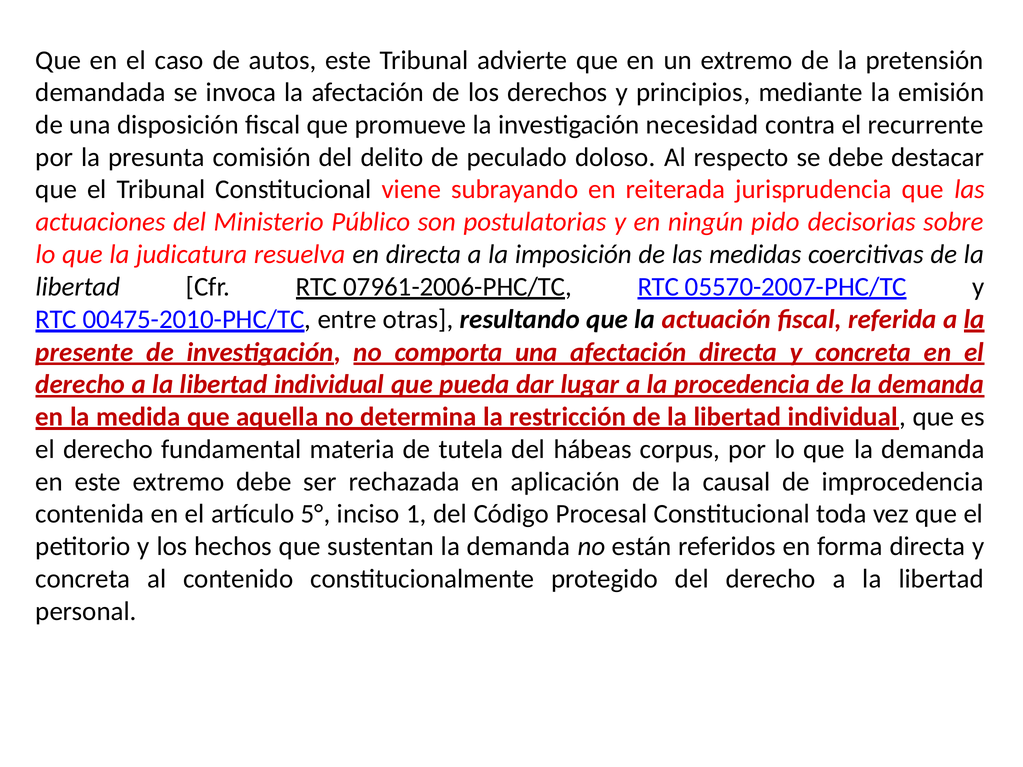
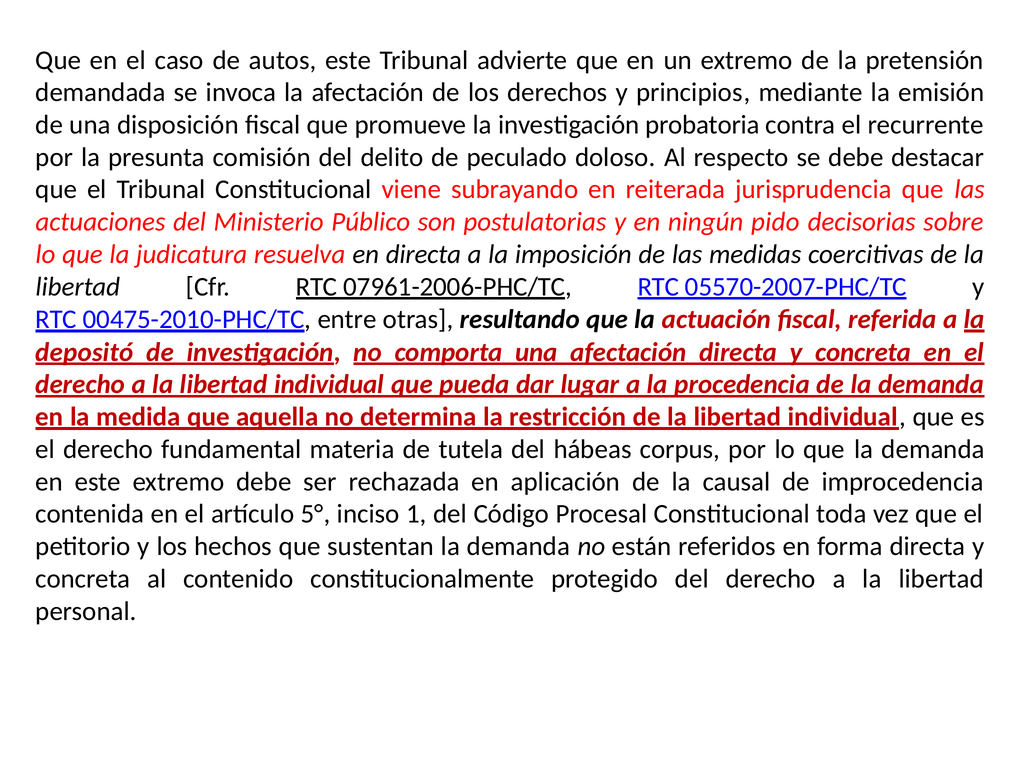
necesidad: necesidad -> probatoria (703, 125)
presente: presente -> depositó (84, 352)
